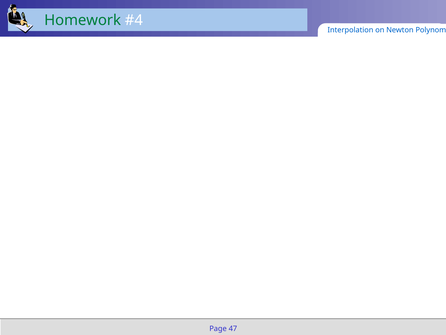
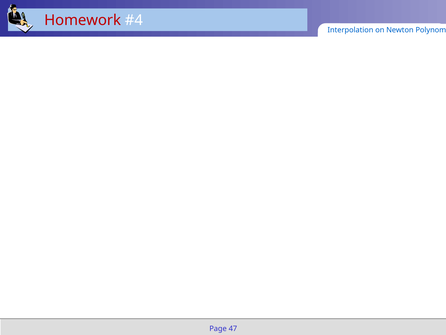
Homework colour: green -> red (83, 20)
